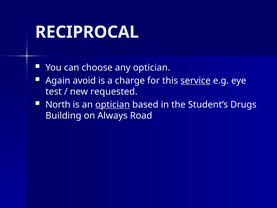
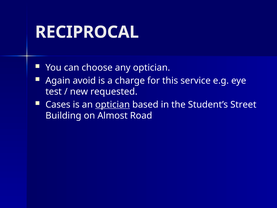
service underline: present -> none (196, 81)
North: North -> Cases (58, 105)
Drugs: Drugs -> Street (243, 105)
Always: Always -> Almost (113, 116)
